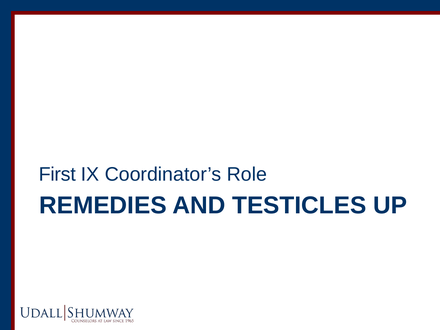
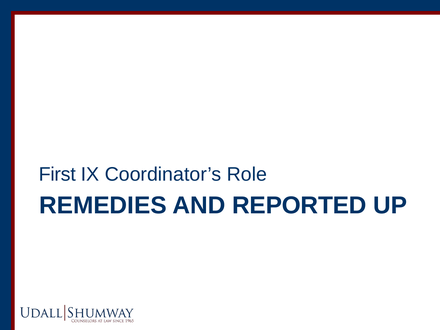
TESTICLES: TESTICLES -> REPORTED (299, 206)
